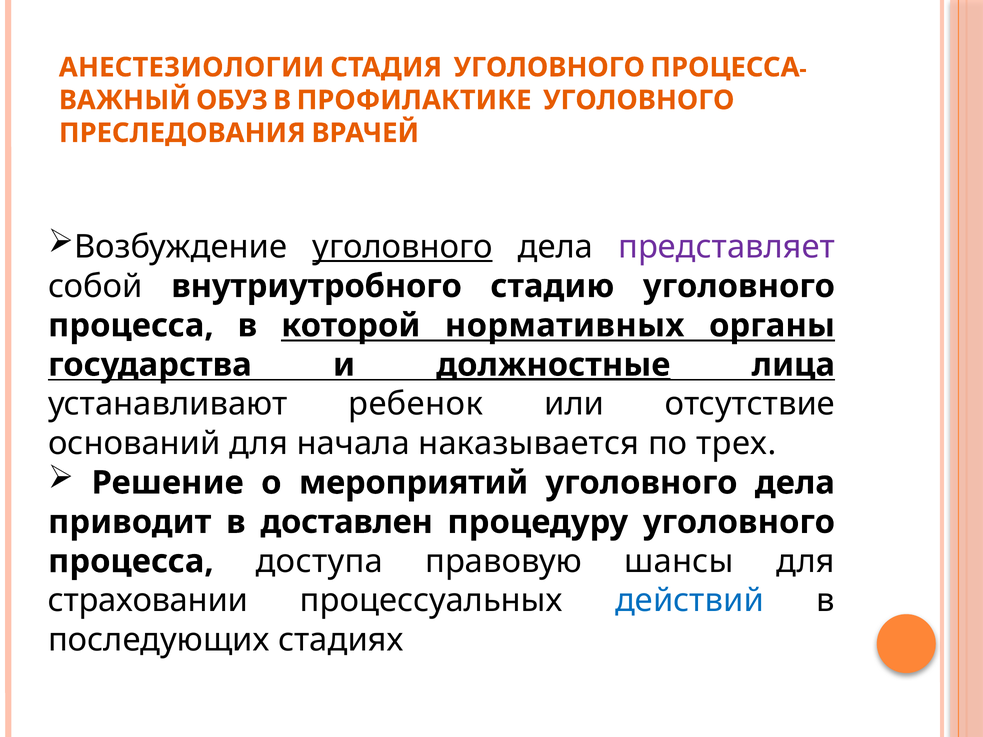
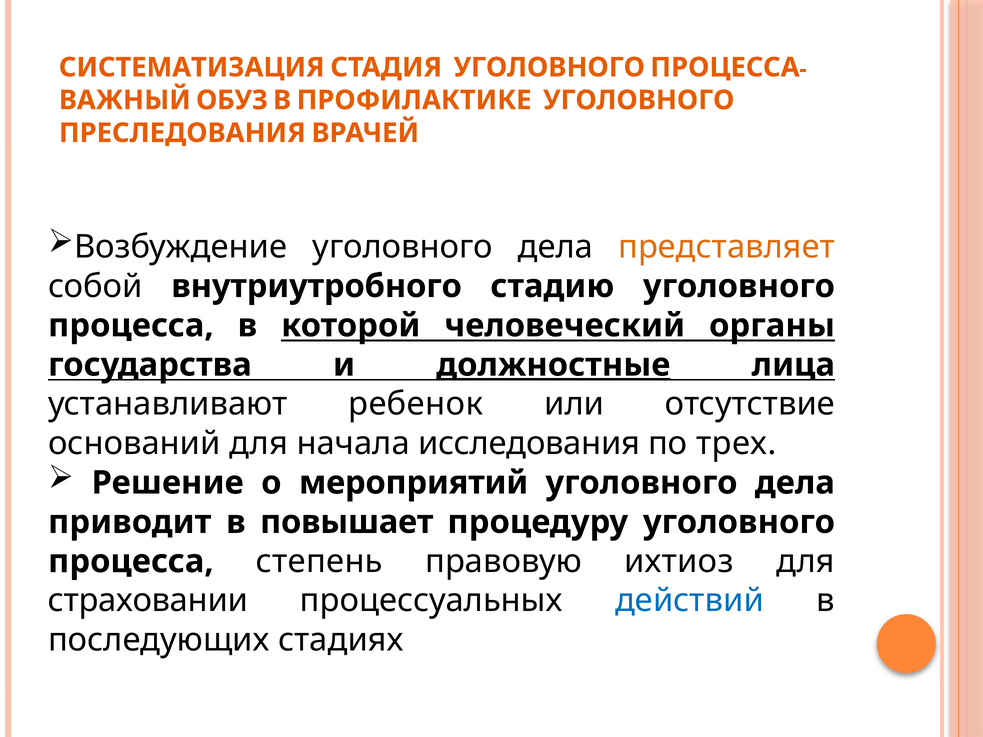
АНЕСТЕЗИОЛОГИИ: АНЕСТЕЗИОЛОГИИ -> СИСТЕМАТИЗАЦИЯ (192, 67)
уголовного underline: present -> none (403, 247)
представляет colour: purple -> orange (727, 247)
нормативных: нормативных -> человеческий (565, 326)
наказывается: наказывается -> исследования (529, 444)
доставлен: доставлен -> повышает (347, 522)
доступа: доступа -> степень (319, 562)
шансы: шансы -> ихтиоз (679, 562)
